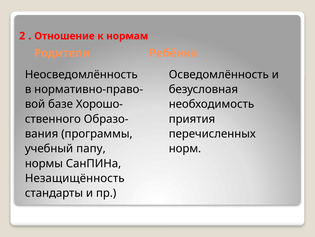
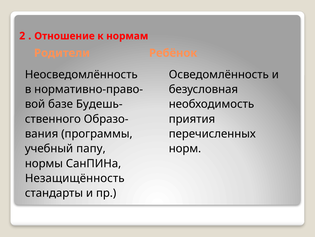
Ребёнка: Ребёнка -> Ребёнок (173, 53)
Хорошо-: Хорошо- -> Будешь- (99, 104)
